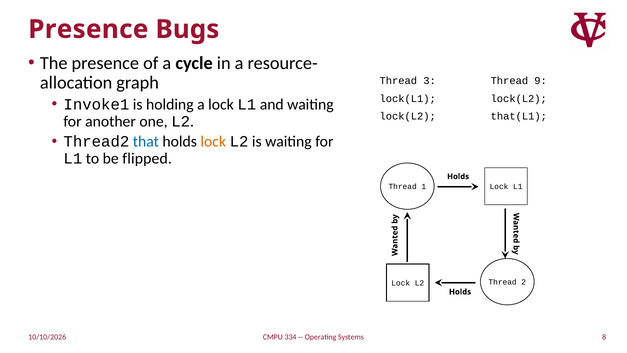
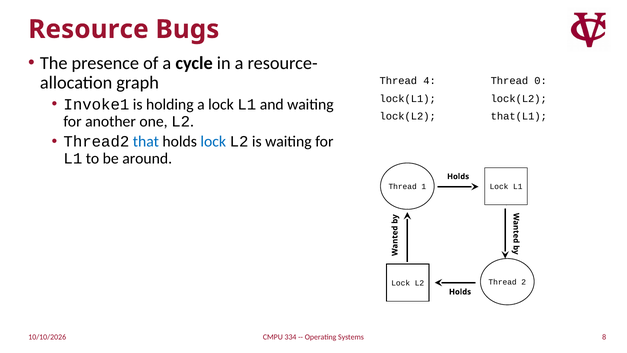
Presence: Presence -> Resource (88, 29)
3: 3 -> 4 (430, 81)
9: 9 -> 0 (541, 81)
lock colour: orange -> blue (213, 141)
flipped: flipped -> around (147, 158)
